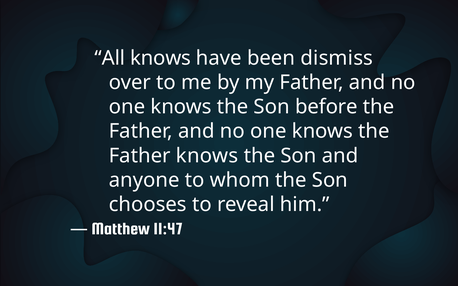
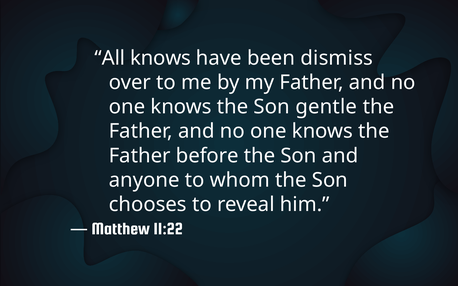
before: before -> gentle (326, 107)
Father knows: knows -> before (207, 156)
11:47: 11:47 -> 11:22 (168, 229)
